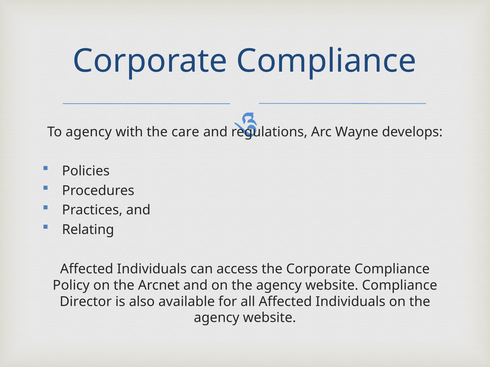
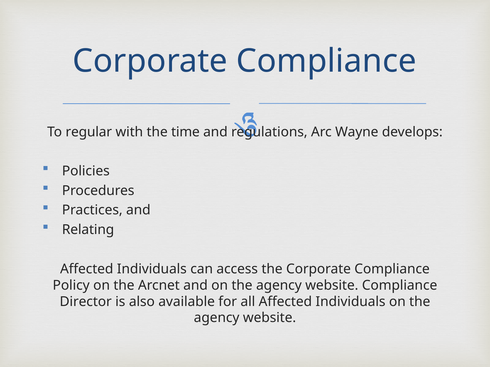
To agency: agency -> regular (89, 132)
care: care -> time (185, 132)
